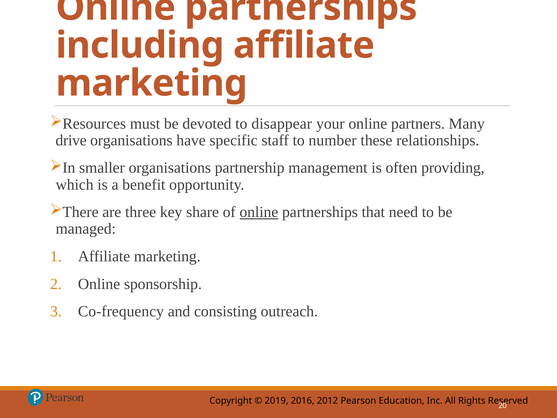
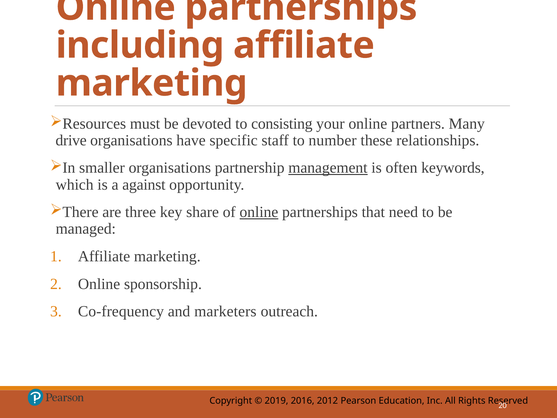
disappear: disappear -> consisting (282, 123)
management underline: none -> present (328, 168)
providing: providing -> keywords (453, 168)
benefit: benefit -> against (144, 184)
consisting: consisting -> marketers (225, 311)
